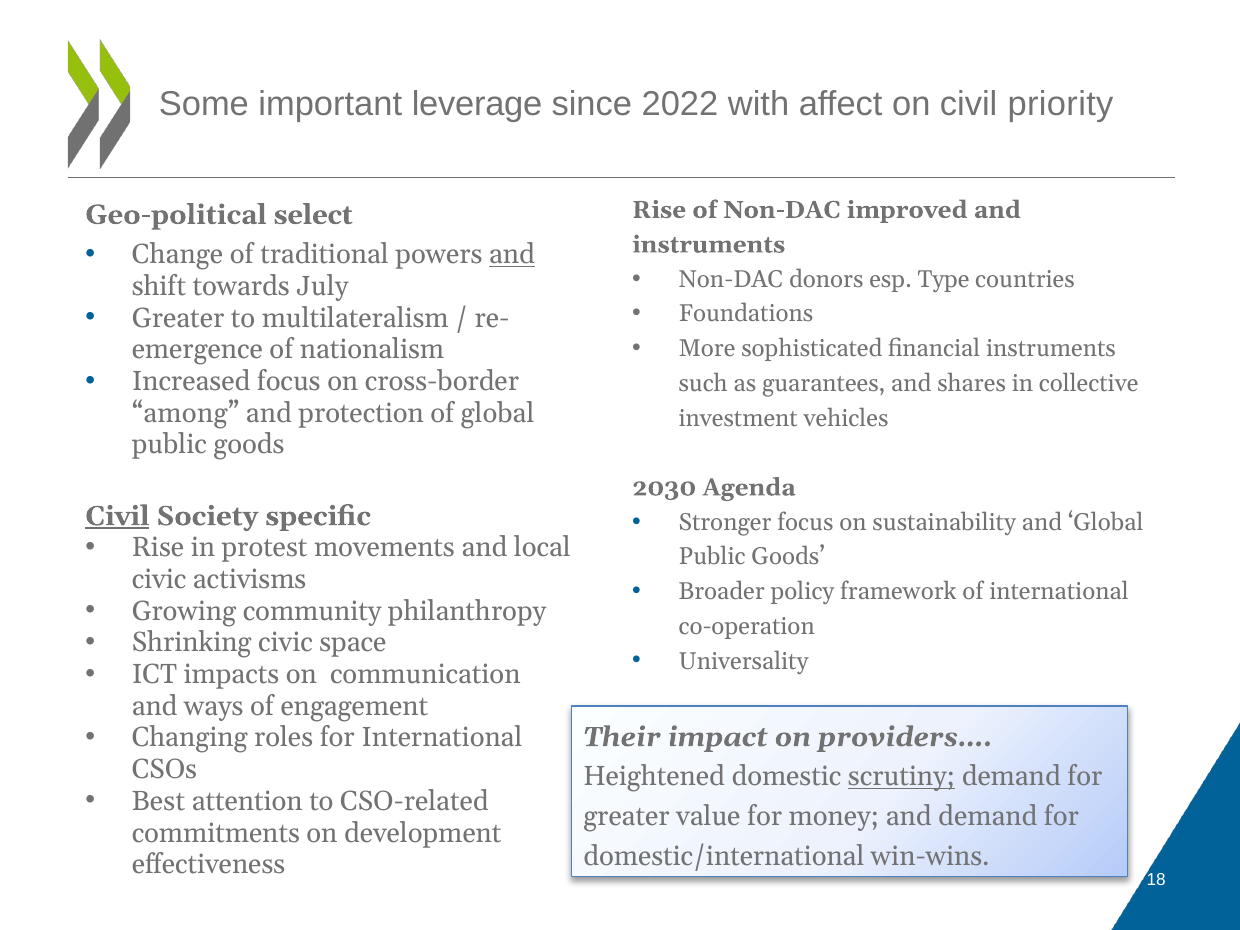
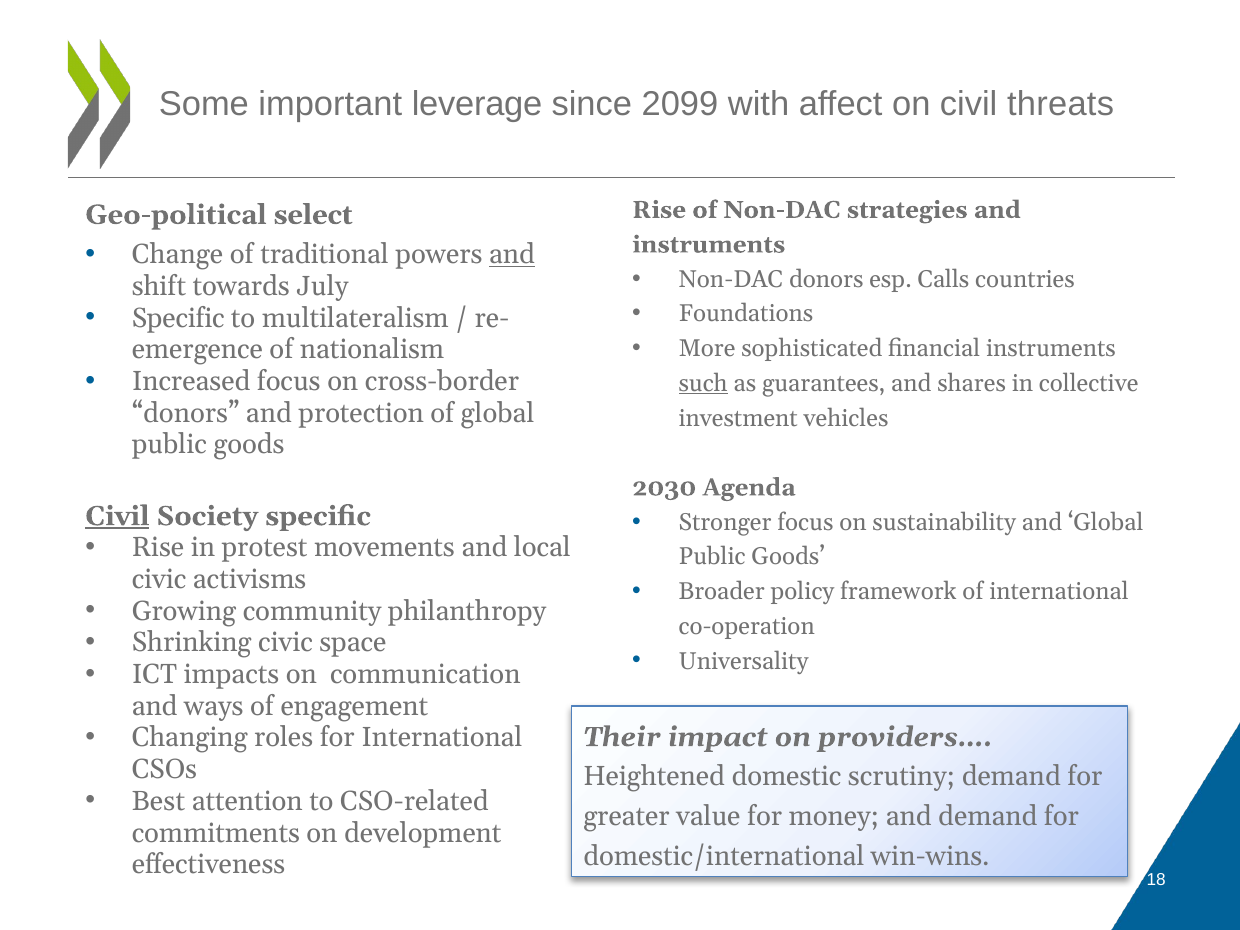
2022: 2022 -> 2099 (680, 104)
priority: priority -> threats (1061, 104)
improved: improved -> strategies (907, 210)
Type: Type -> Calls (944, 279)
Greater: Greater -> Specific (178, 318)
such underline: none -> present (703, 383)
among: among -> donors (186, 413)
scrutiny underline: present -> none (902, 777)
